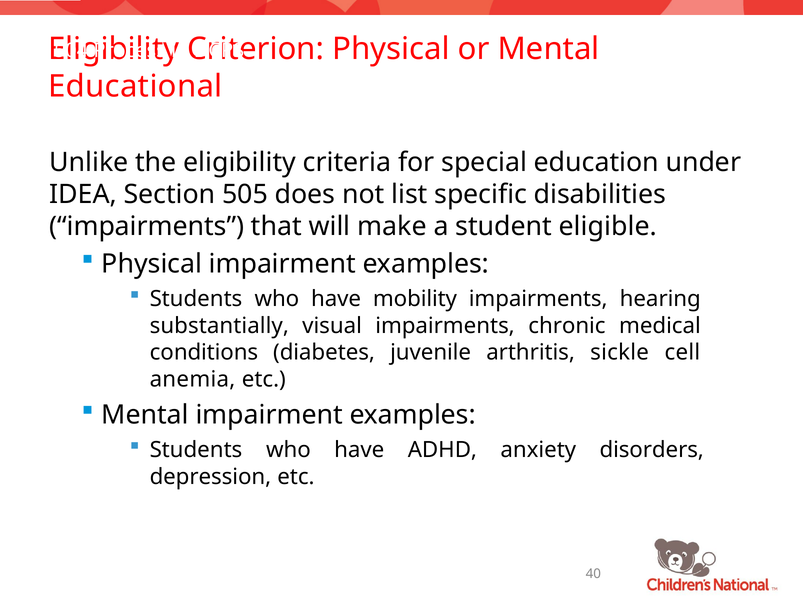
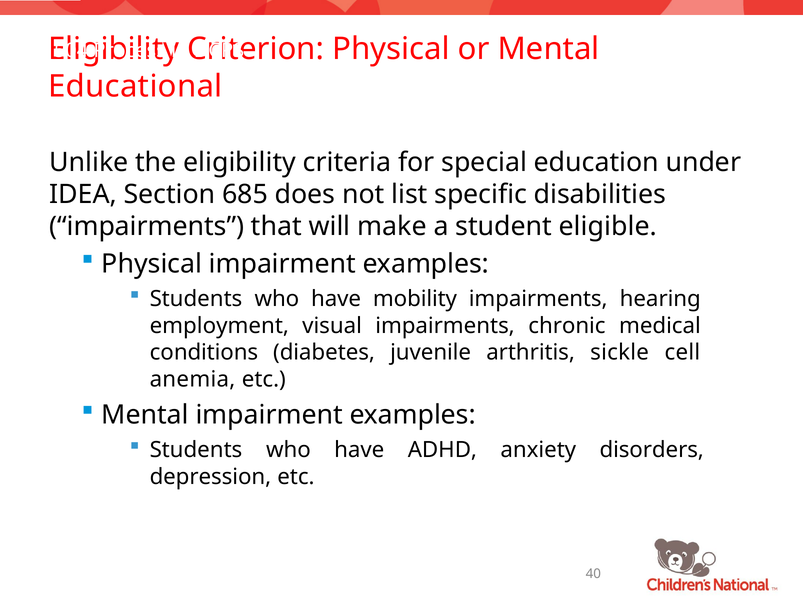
505: 505 -> 685 (245, 195)
substantially: substantially -> employment (219, 326)
